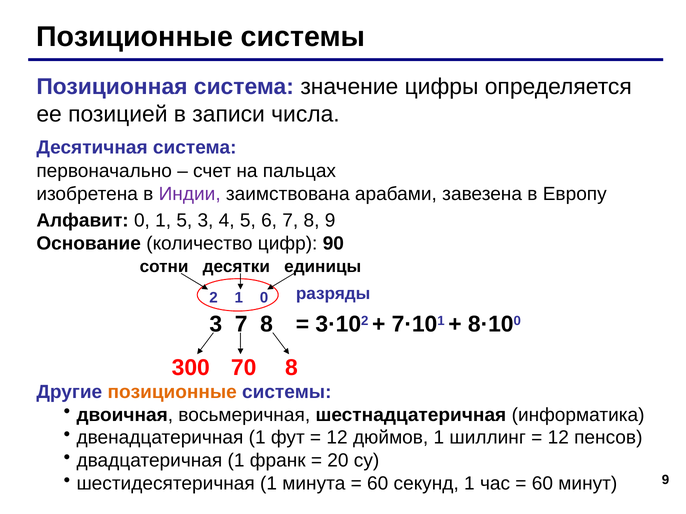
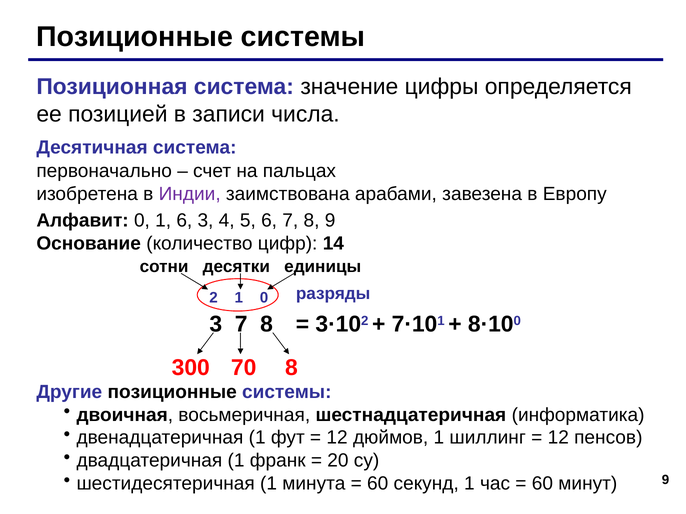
1 5: 5 -> 6 (184, 221)
90: 90 -> 14 (333, 244)
позиционные colour: orange -> black (172, 392)
